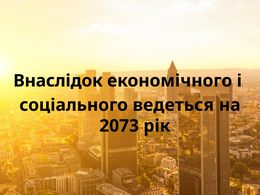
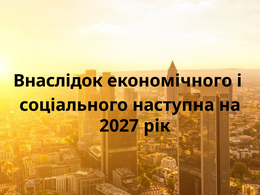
ведеться: ведеться -> наступна (173, 105)
2073: 2073 -> 2027 (119, 126)
